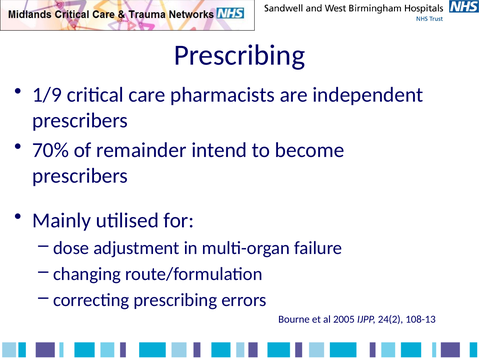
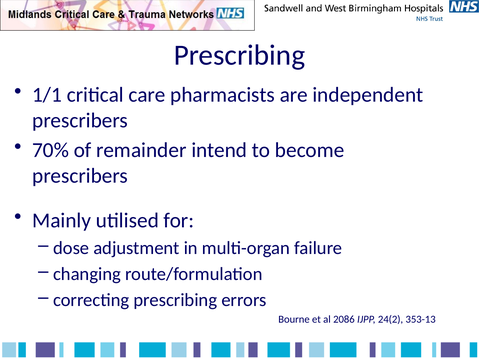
1/9: 1/9 -> 1/1 (47, 95)
2005: 2005 -> 2086 (344, 319)
108-13: 108-13 -> 353-13 (421, 319)
